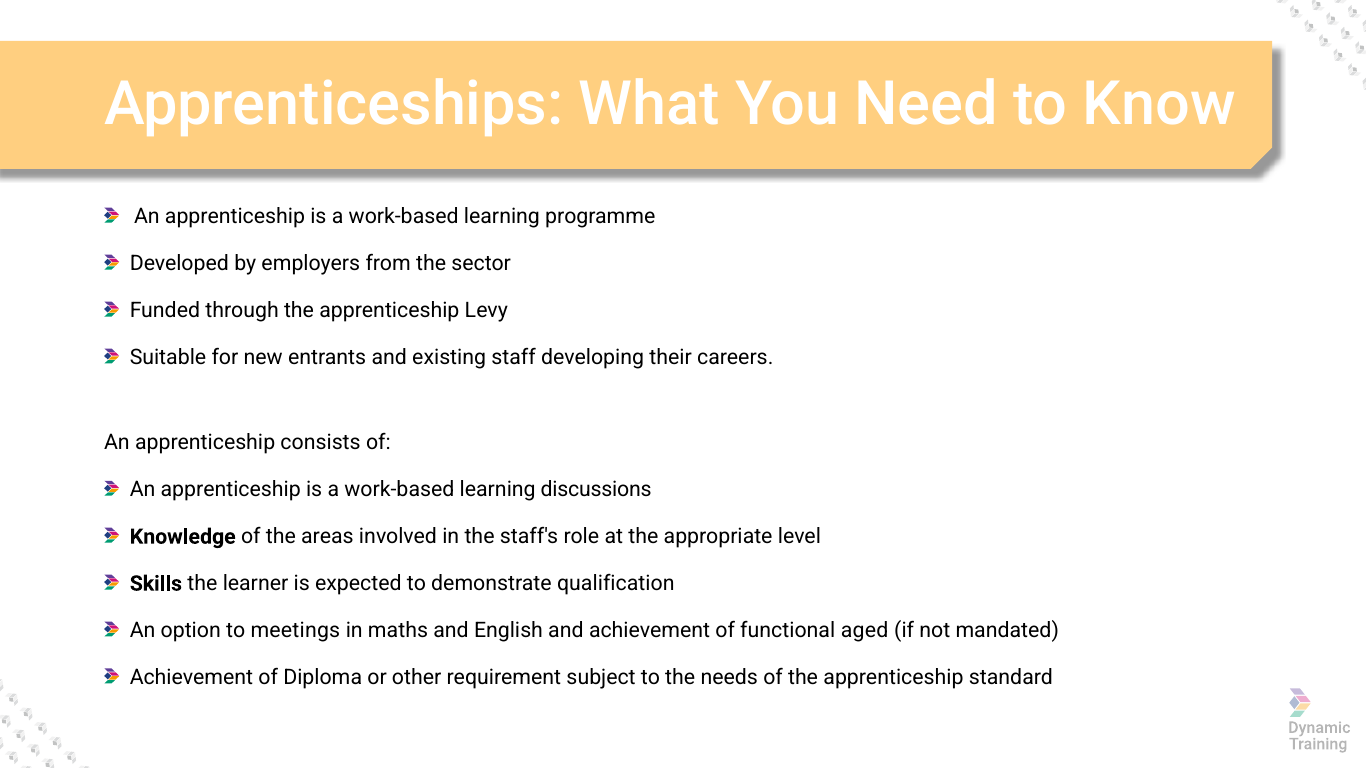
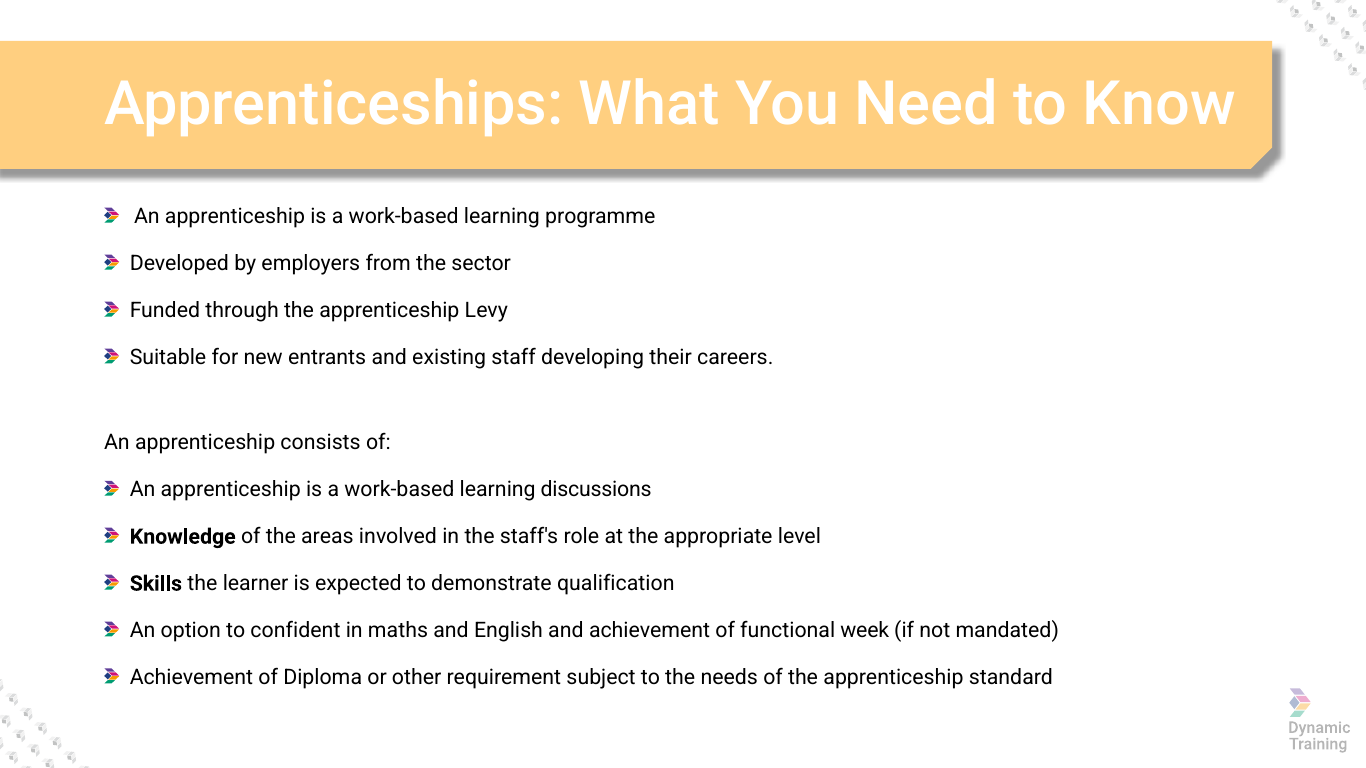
meetings: meetings -> confident (295, 631)
aged: aged -> week (865, 631)
